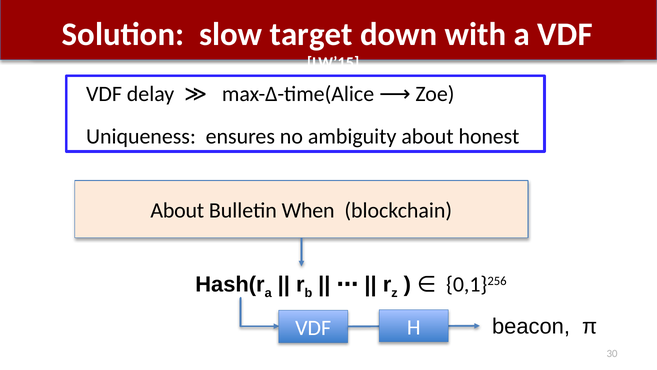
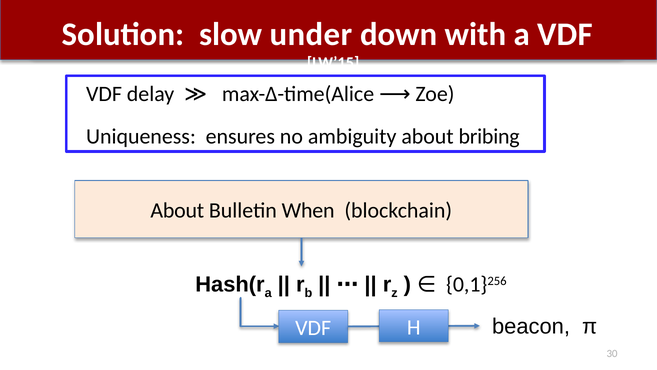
target: target -> under (311, 34)
honest: honest -> bribing (489, 136)
